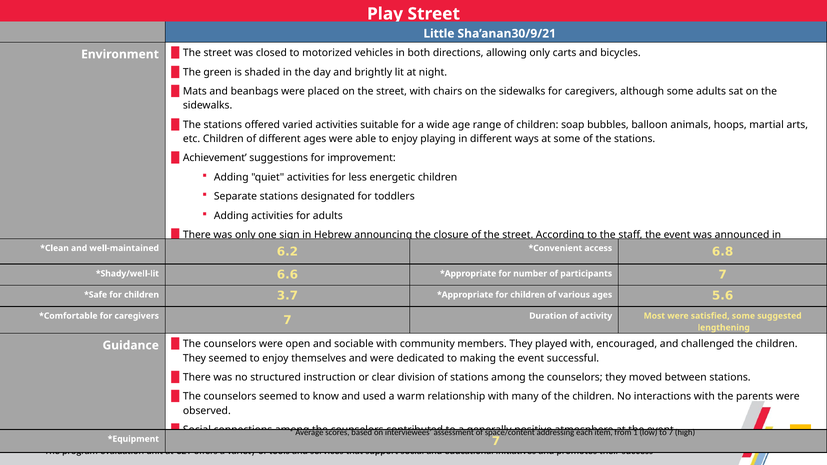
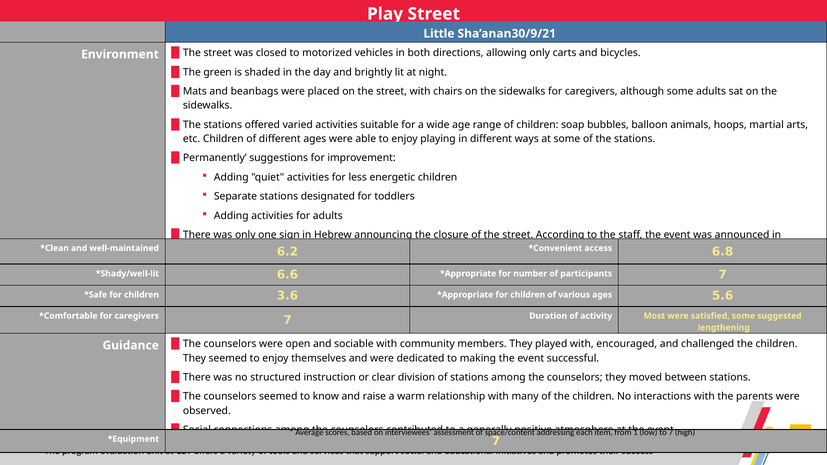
Achievement: Achievement -> Permanently (215, 158)
3.7: 3.7 -> 3.6 (287, 296)
used: used -> raise (374, 397)
